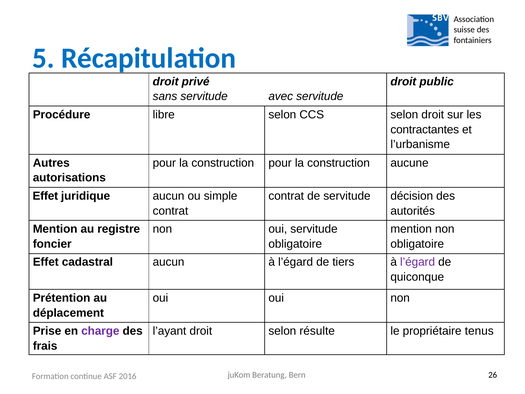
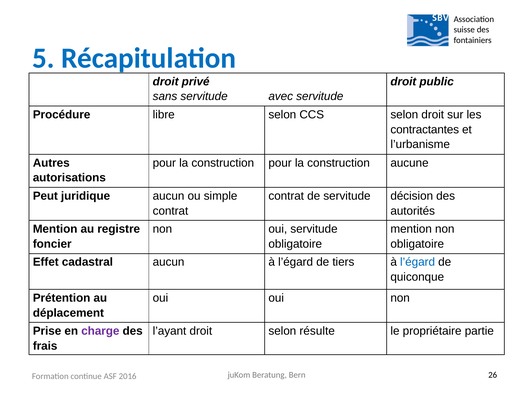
Effet: Effet -> Peut (45, 196)
l’égard colour: purple -> blue (418, 262)
tenus: tenus -> partie (479, 331)
